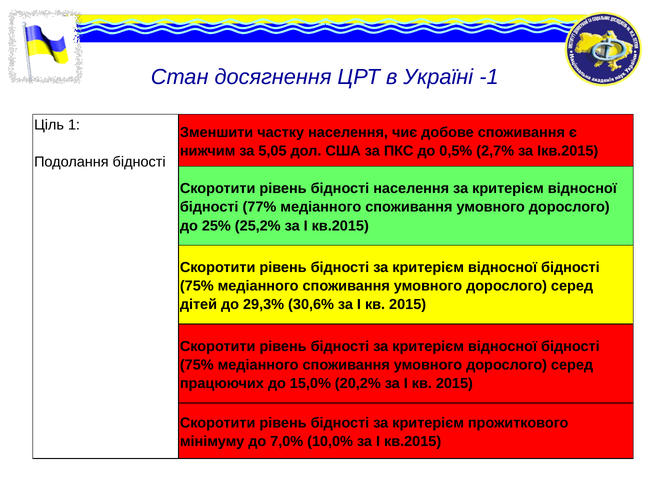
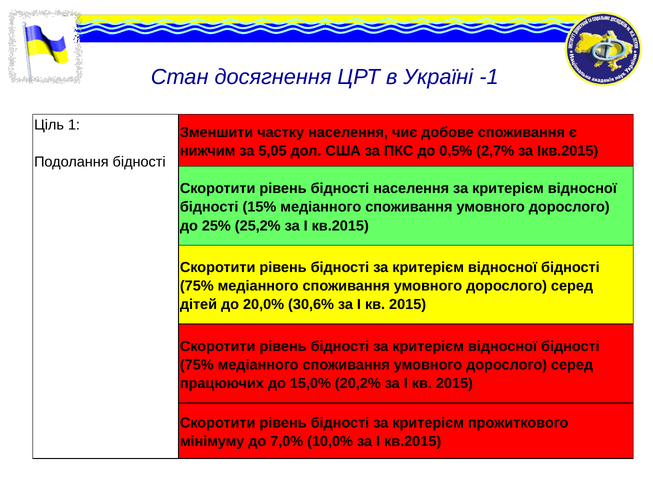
77%: 77% -> 15% (259, 207)
29,3%: 29,3% -> 20,0% (264, 304)
